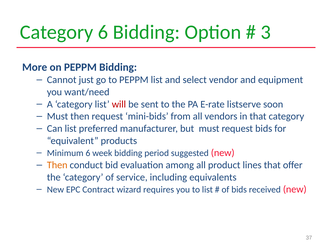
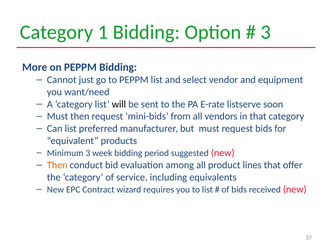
Category 6: 6 -> 1 (103, 32)
will colour: red -> black (119, 104)
Minimum 6: 6 -> 3 (88, 153)
